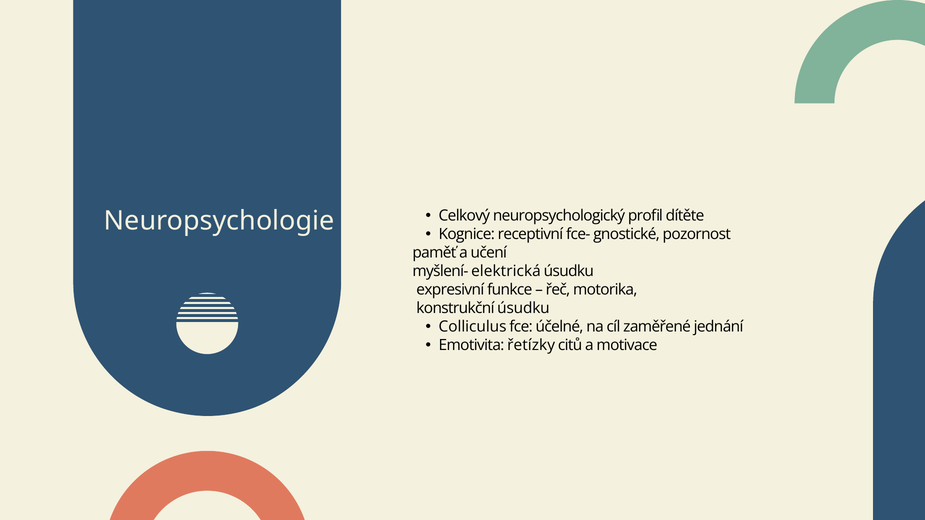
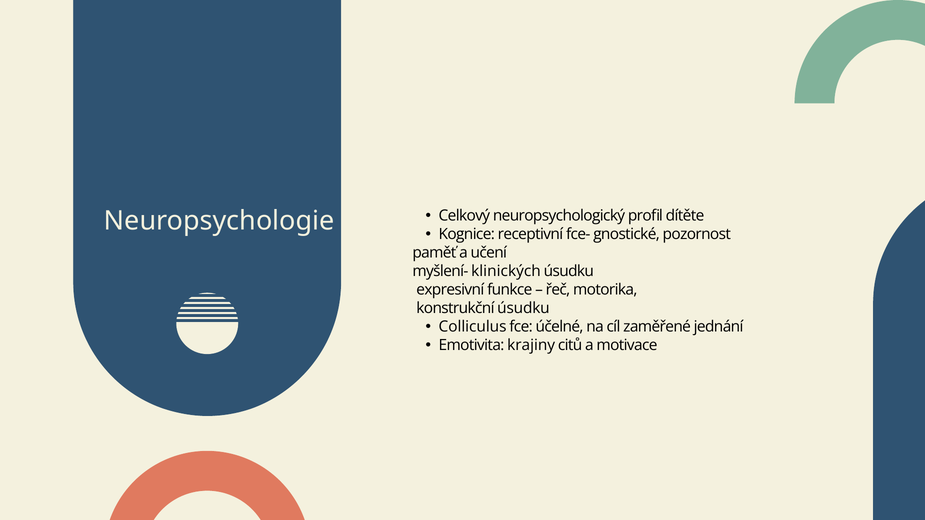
elektrická: elektrická -> klinických (506, 272)
řetízky: řetízky -> krajiny (531, 346)
